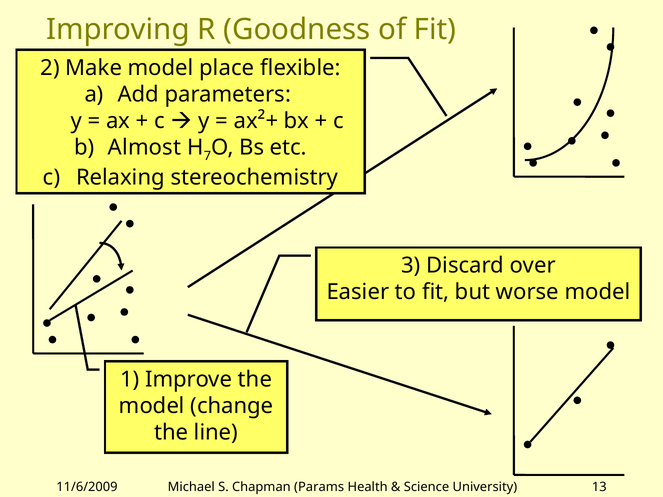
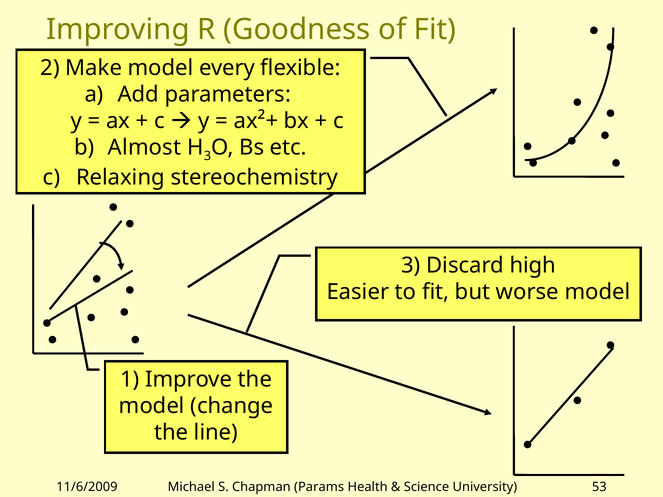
place: place -> every (227, 68)
7: 7 -> 3 (208, 156)
over: over -> high (533, 266)
13: 13 -> 53 (599, 487)
